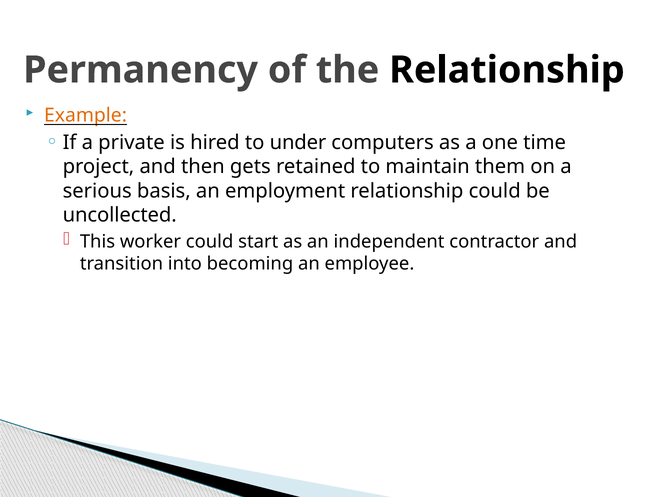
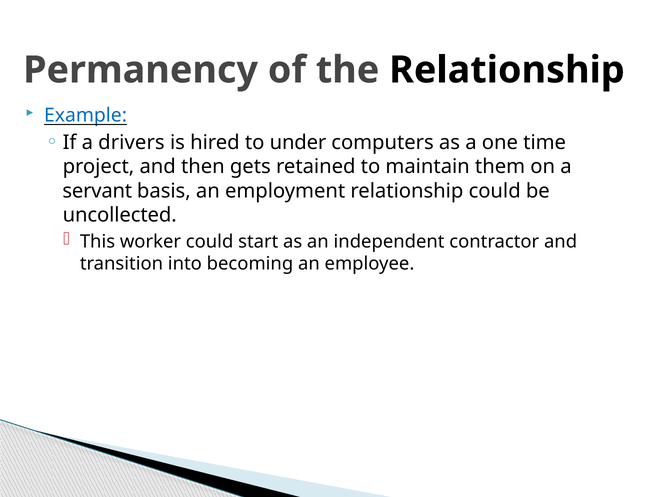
Example colour: orange -> blue (86, 116)
private: private -> drivers (131, 142)
serious: serious -> servant (97, 191)
